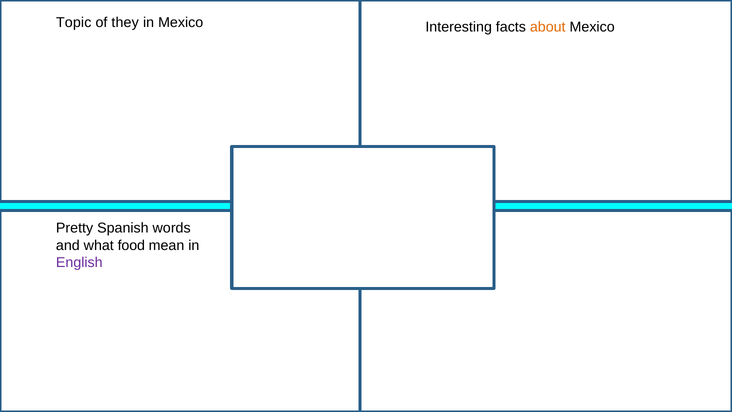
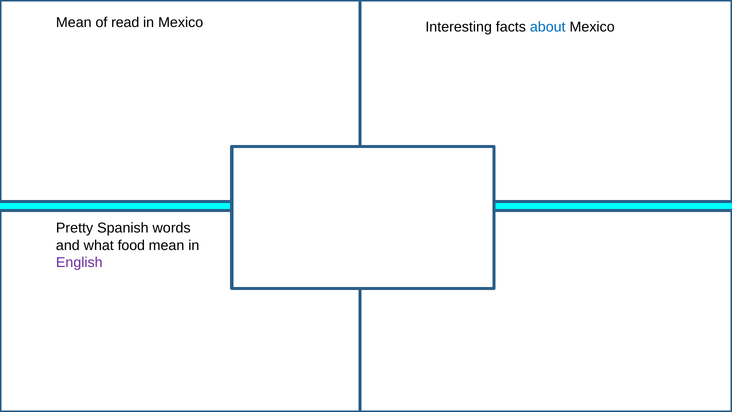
Topic: Topic -> Mean (74, 22)
they: they -> read (125, 22)
about colour: orange -> blue (548, 27)
